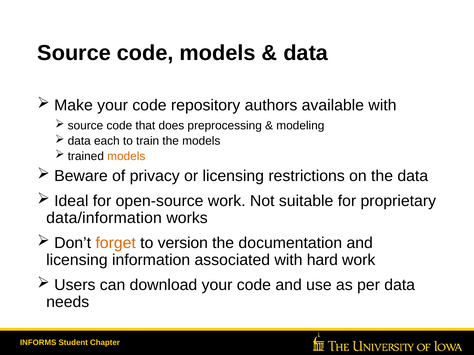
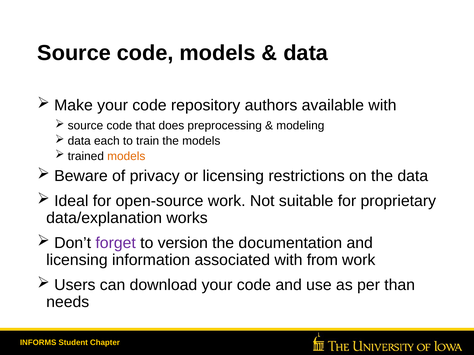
data/information: data/information -> data/explanation (104, 218)
forget colour: orange -> purple (116, 243)
hard: hard -> from (322, 260)
per data: data -> than (400, 285)
